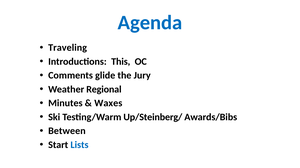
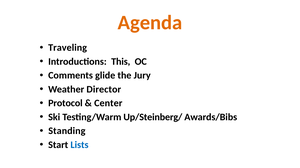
Agenda colour: blue -> orange (150, 23)
Regional: Regional -> Director (104, 90)
Minutes: Minutes -> Protocol (65, 104)
Waxes: Waxes -> Center (108, 104)
Between: Between -> Standing (67, 131)
